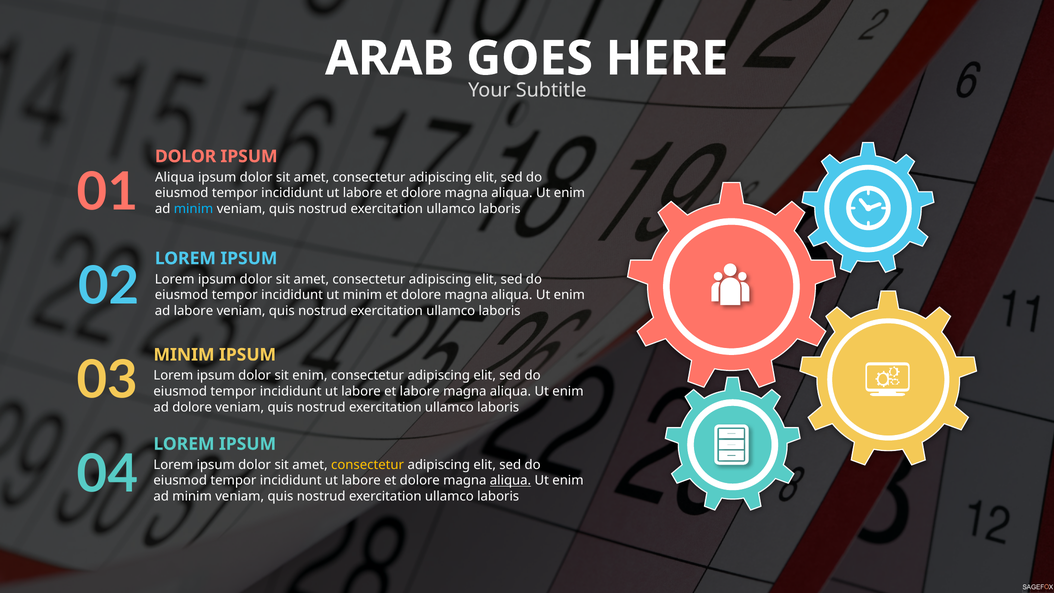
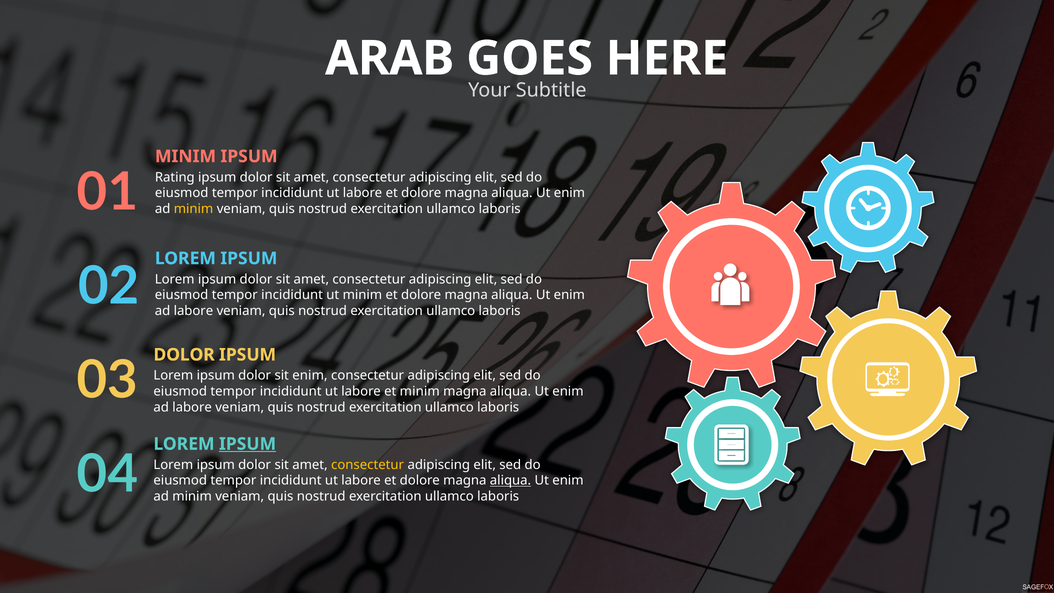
DOLOR: DOLOR -> MINIM (185, 156)
Aliqua: Aliqua -> Rating (175, 177)
minim colour: light blue -> yellow (194, 209)
MINIM: MINIM -> DOLOR (184, 355)
et labore: labore -> minim (420, 391)
dolore: dolore -> labore (192, 407)
IPSUM underline: none -> present (248, 444)
